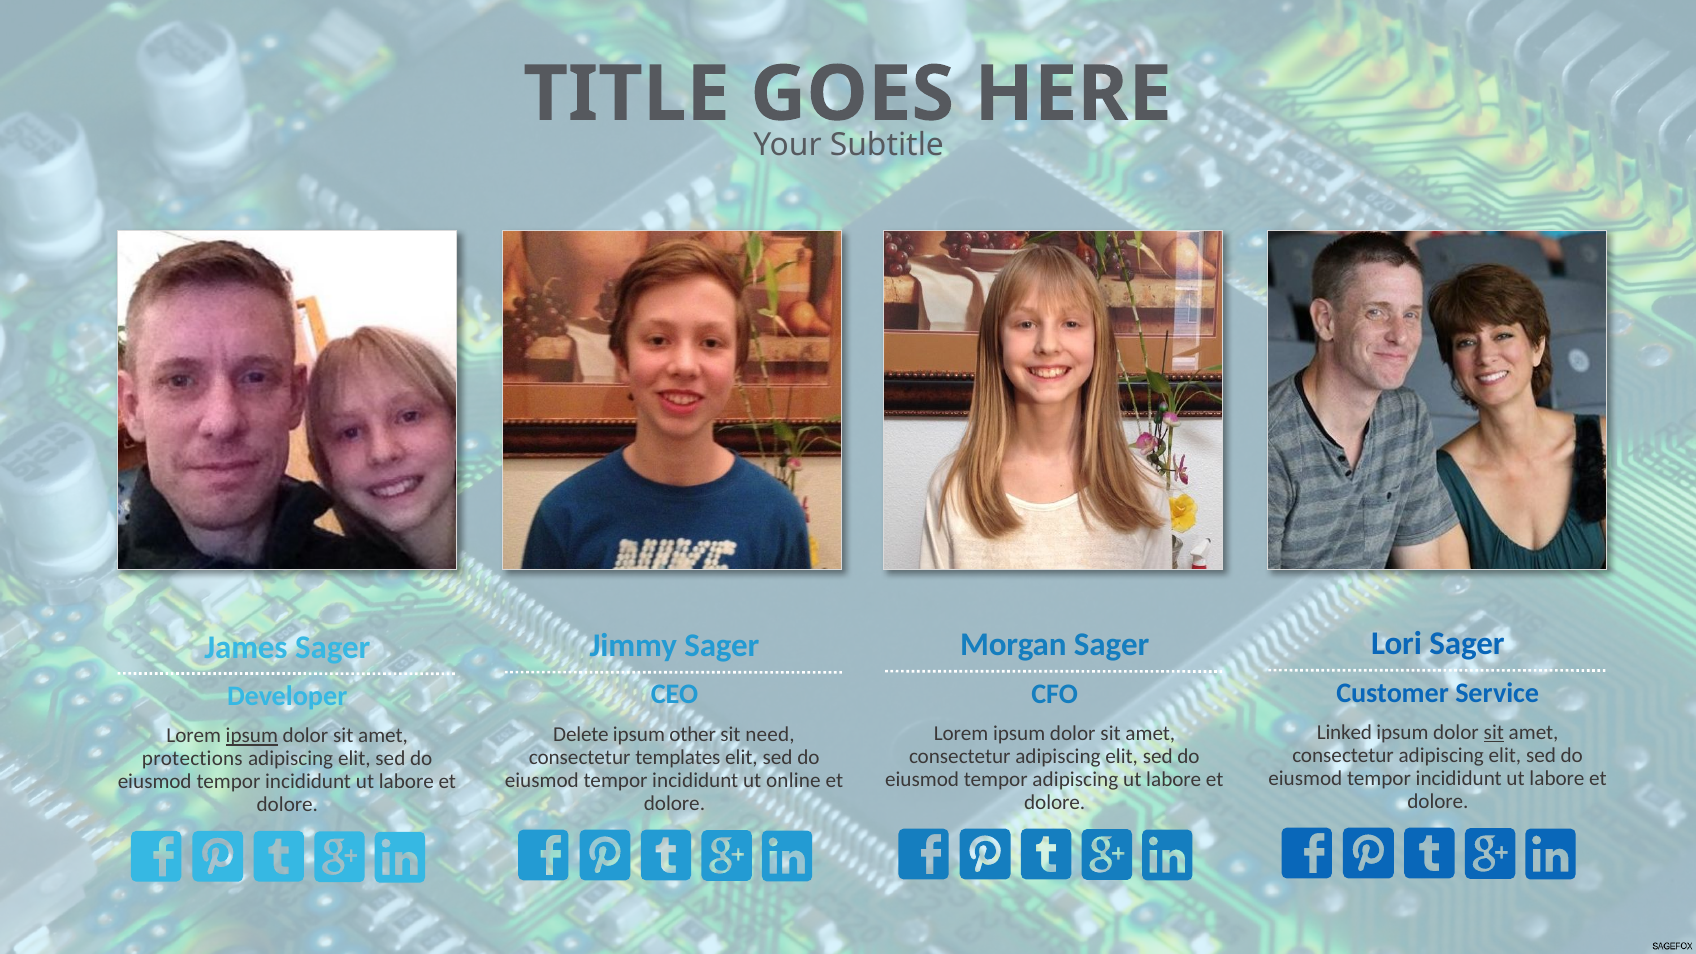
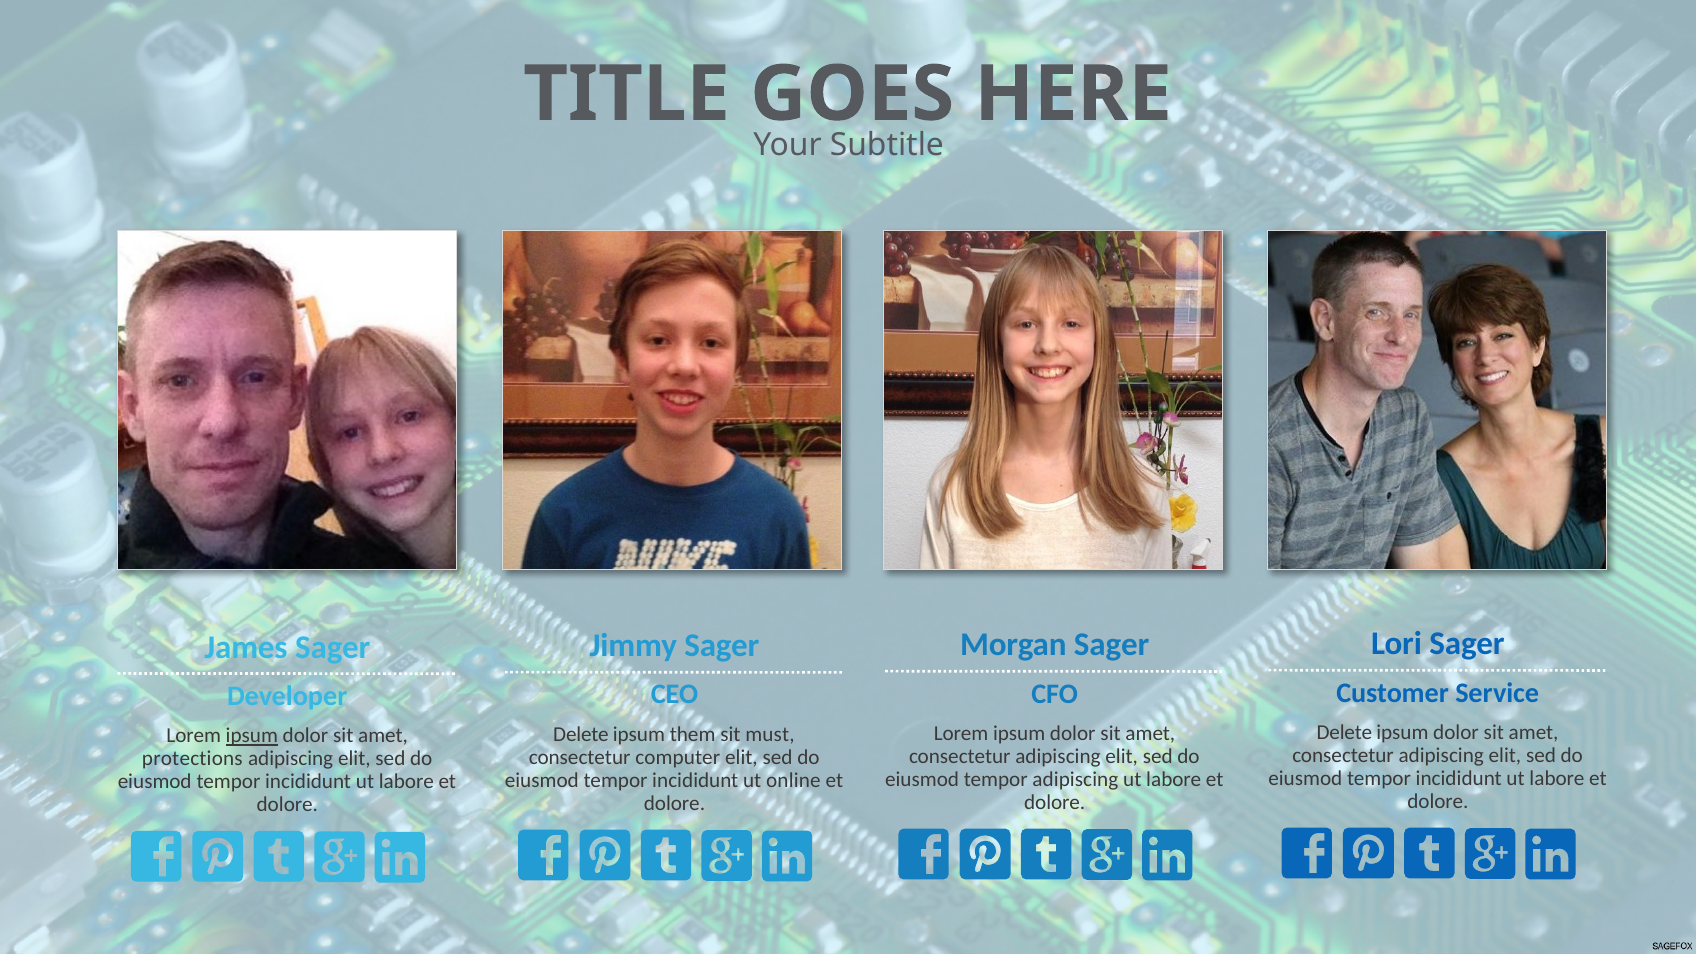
Linked: Linked -> Delete (1344, 733)
sit underline: present -> none (1494, 733)
other: other -> them (693, 735)
need: need -> must (770, 735)
templates: templates -> computer (678, 757)
